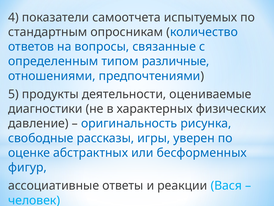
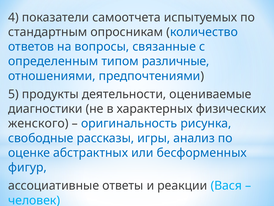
давление: давление -> женского (38, 123)
уверен: уверен -> анализ (194, 138)
